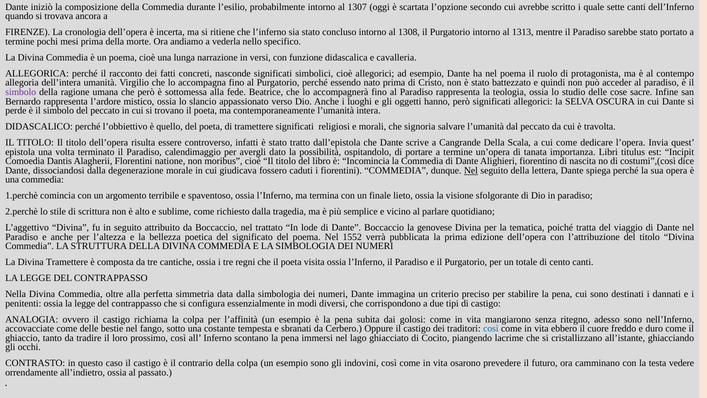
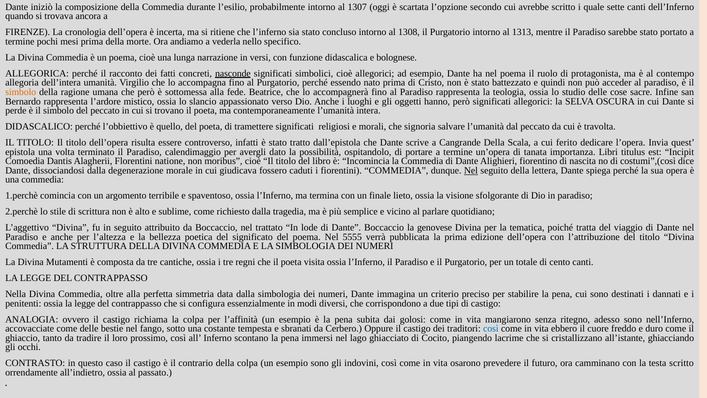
cavalleria: cavalleria -> bolognese (397, 57)
nasconde underline: none -> present (233, 73)
simbolo colour: purple -> orange (21, 92)
cui come: come -> ferito (567, 142)
1552: 1552 -> 5555 (352, 237)
Divina Tramettere: Tramettere -> Mutamenti (67, 262)
testa vedere: vedere -> scritto (681, 363)
